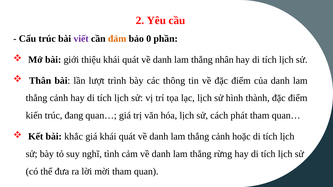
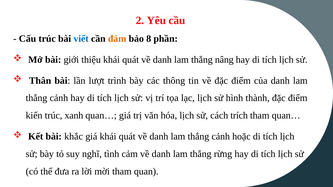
viết colour: purple -> blue (81, 39)
0: 0 -> 8 (149, 39)
nhân: nhân -> nâng (224, 60)
đang: đang -> xanh (74, 116)
phát: phát -> trích (239, 116)
